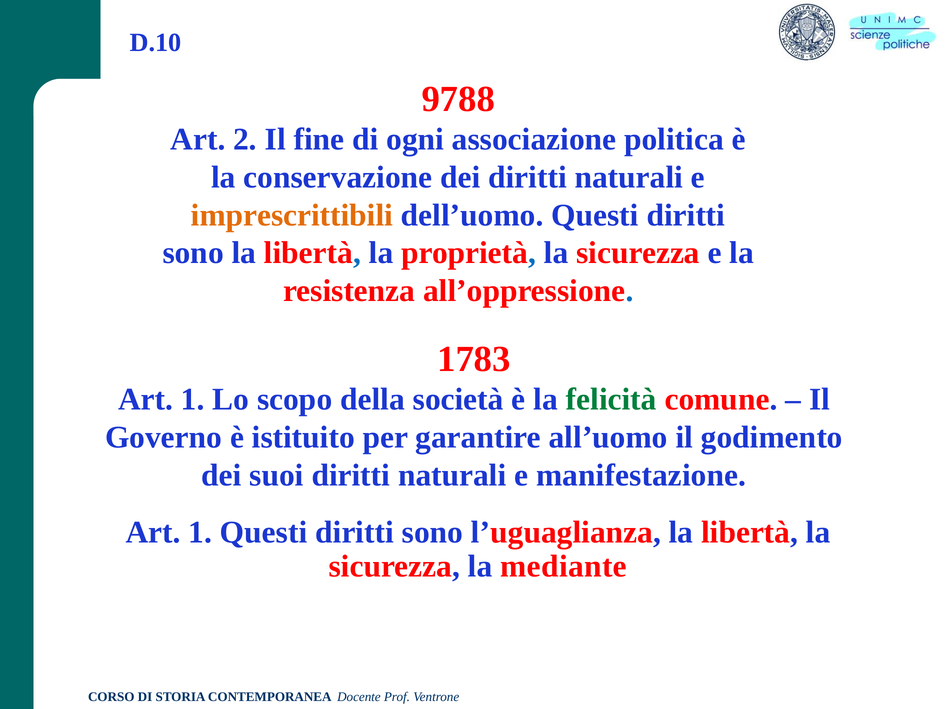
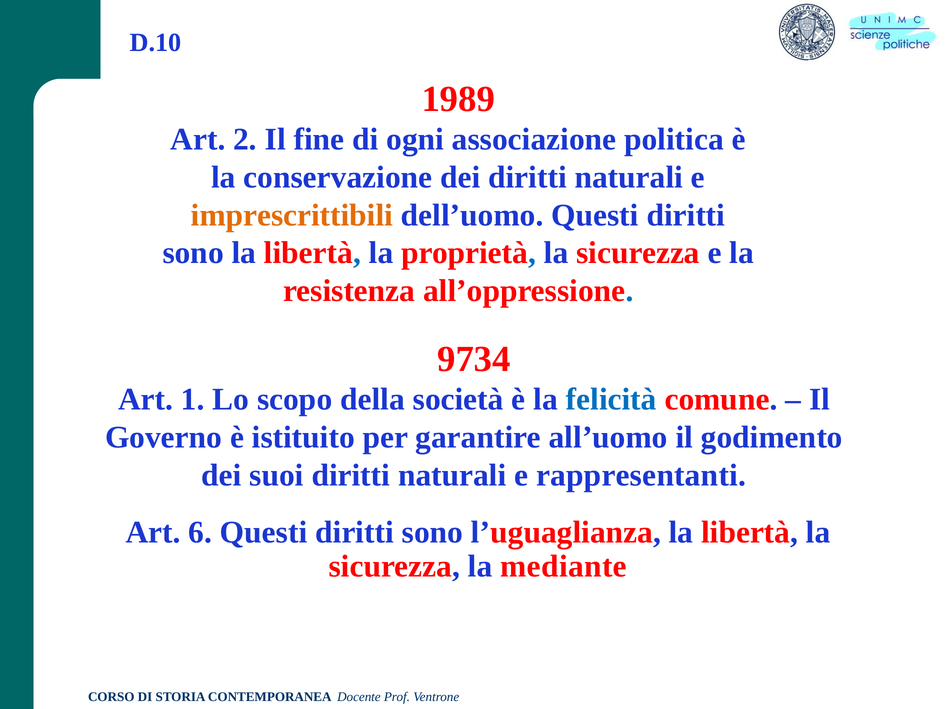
9788: 9788 -> 1989 (458, 99)
1783: 1783 -> 9734 (474, 359)
felicità colour: green -> blue (611, 399)
manifestazione: manifestazione -> rappresentanti (641, 475)
1: 1 -> 6 (200, 532)
